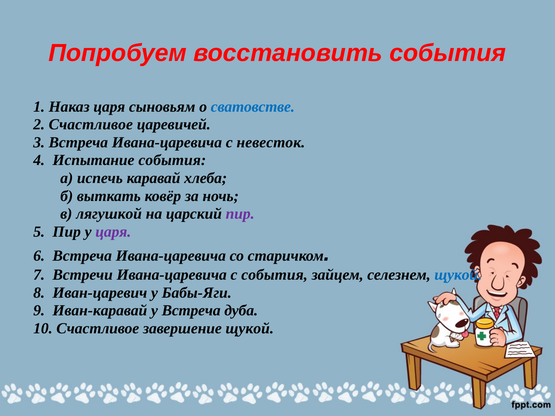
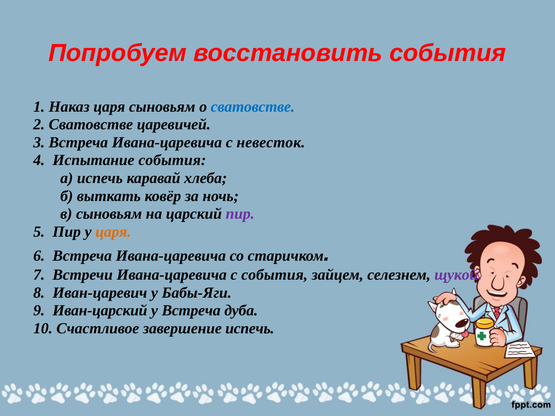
2 Счастливое: Счастливое -> Сватовстве (91, 125)
в лягушкой: лягушкой -> сыновьям (109, 214)
царя colour: purple -> orange (113, 232)
щукой colour: blue -> purple (458, 275)
Иван-каравай: Иван-каравай -> Иван-царский (100, 311)
завершение щукой: щукой -> испечь (250, 329)
